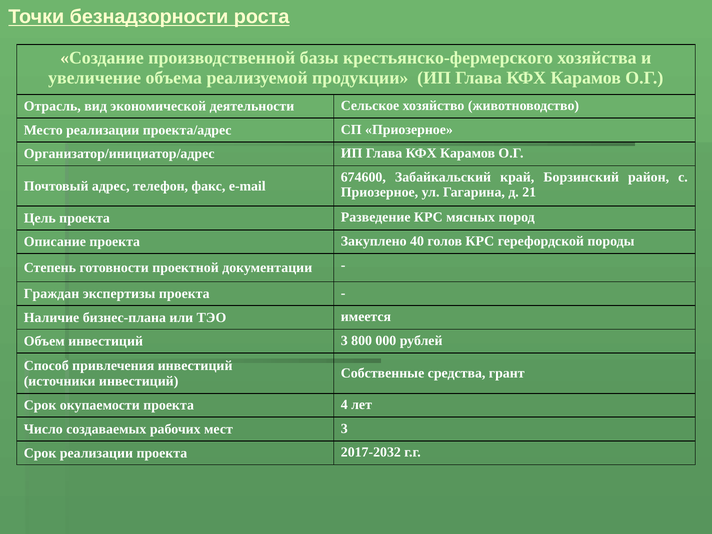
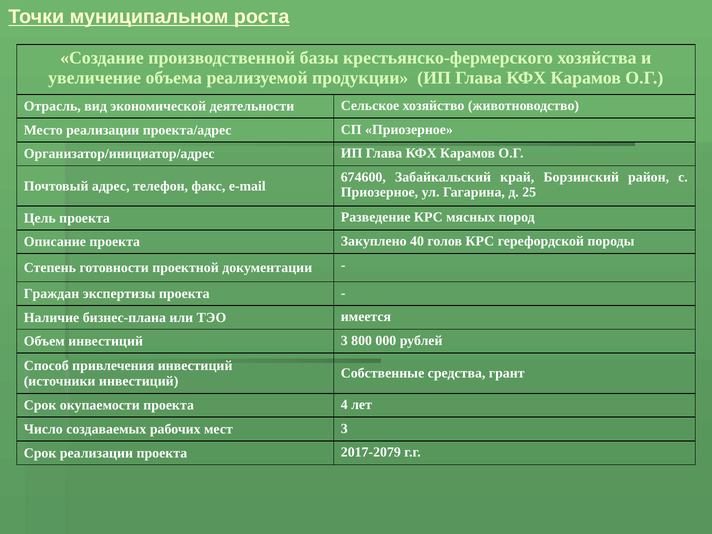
безнадзорности: безнадзорности -> муниципальном (149, 17)
21: 21 -> 25 (529, 192)
2017-2032: 2017-2032 -> 2017-2079 (371, 452)
